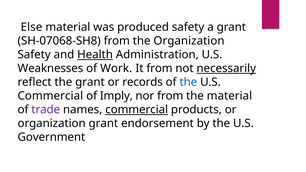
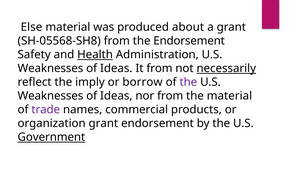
produced safety: safety -> about (188, 27)
SH-07068-SH8: SH-07068-SH8 -> SH-05568-SH8 (59, 41)
the Organization: Organization -> Endorsement (189, 41)
Work: Work -> Ideas (116, 68)
the grant: grant -> imply (90, 82)
records: records -> borrow (142, 82)
the colour: blue -> purple (188, 82)
Commercial: Commercial -> Weaknesses (50, 96)
Imply: Imply -> Ideas (116, 96)
commercial underline: present -> none (137, 110)
Government underline: none -> present (51, 137)
